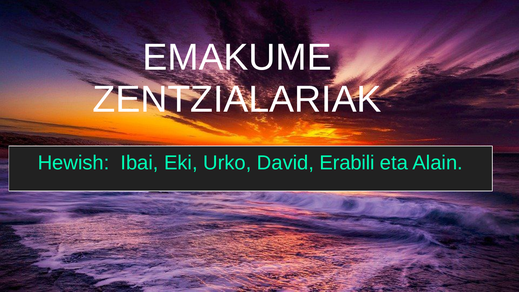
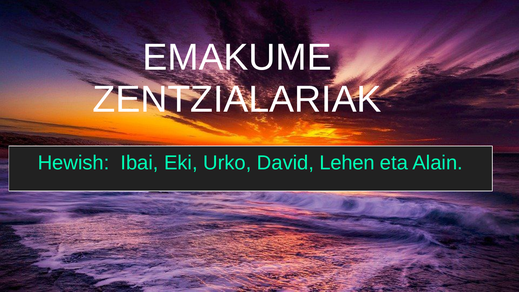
Erabili: Erabili -> Lehen (347, 163)
